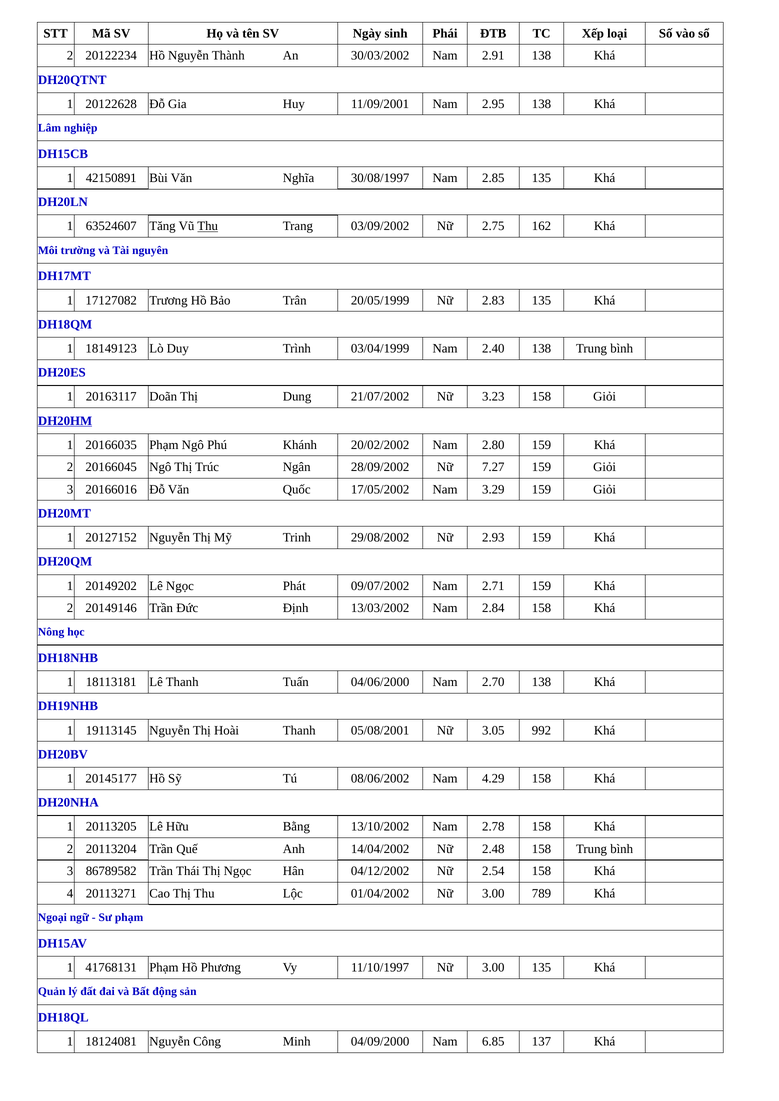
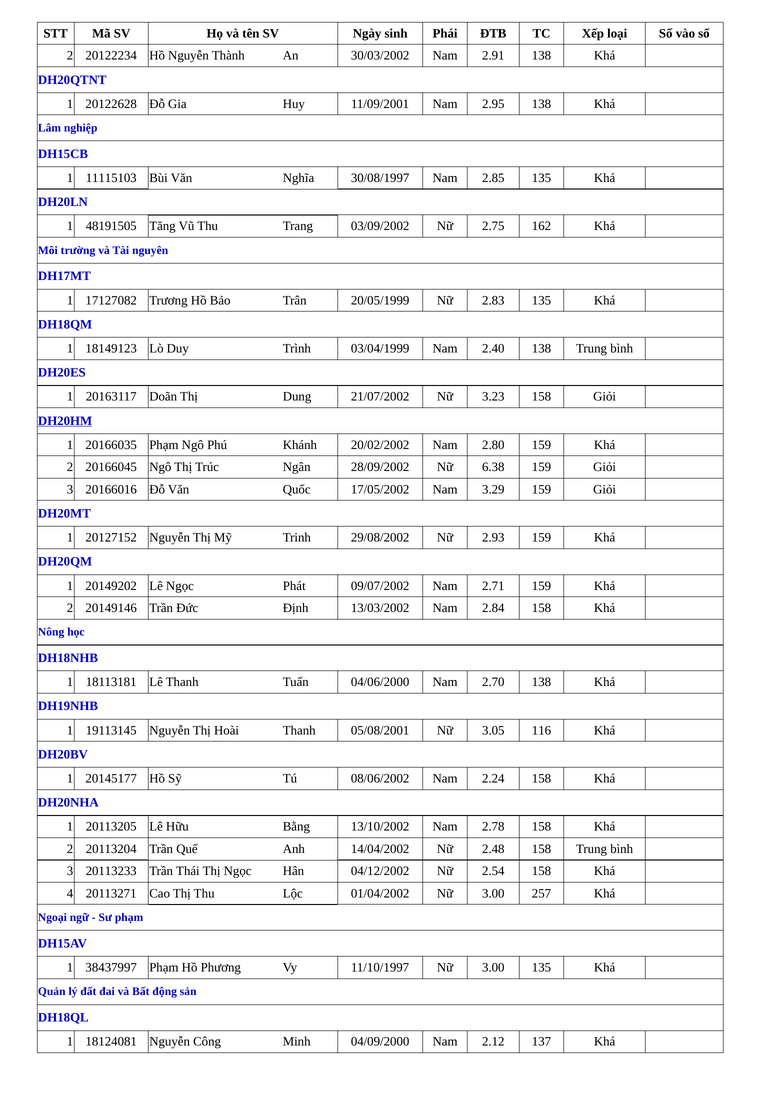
42150891: 42150891 -> 11115103 (111, 178)
63524607: 63524607 -> 48191505 (111, 226)
Thu underline: present -> none (208, 226)
7.27: 7.27 -> 6.38 (493, 467)
992: 992 -> 116 (542, 731)
4.29: 4.29 -> 2.24 (493, 779)
86789582: 86789582 -> 20113233 (111, 872)
789: 789 -> 257 (542, 894)
41768131: 41768131 -> 38437997 (111, 968)
6.85: 6.85 -> 2.12 (493, 1042)
